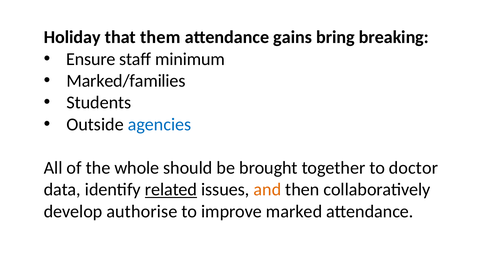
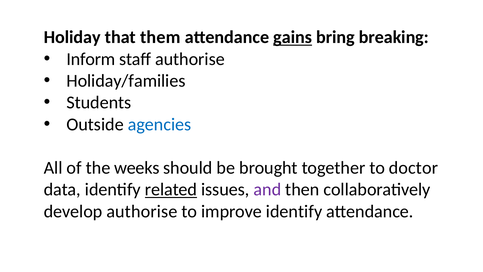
gains underline: none -> present (293, 37)
Ensure: Ensure -> Inform (91, 59)
staff minimum: minimum -> authorise (190, 59)
Marked/families: Marked/families -> Holiday/families (126, 81)
whole: whole -> weeks (137, 168)
and colour: orange -> purple (267, 189)
improve marked: marked -> identify (294, 211)
